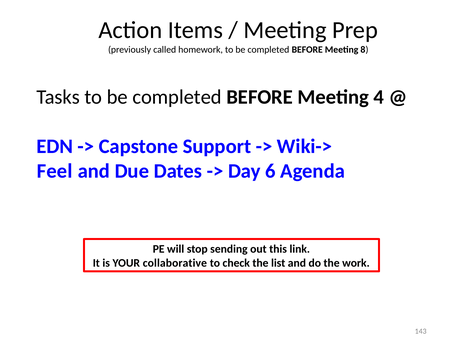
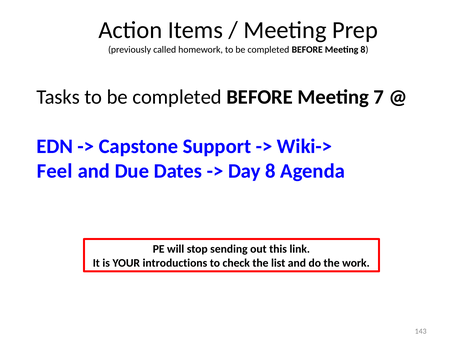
4: 4 -> 7 (379, 97)
Day 6: 6 -> 8 (270, 171)
collaborative: collaborative -> introductions (175, 263)
